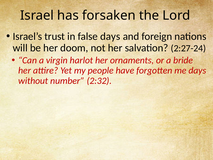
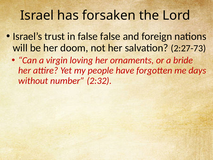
false days: days -> false (110, 36)
2:27-24: 2:27-24 -> 2:27-73 (188, 48)
harlot: harlot -> loving (81, 60)
